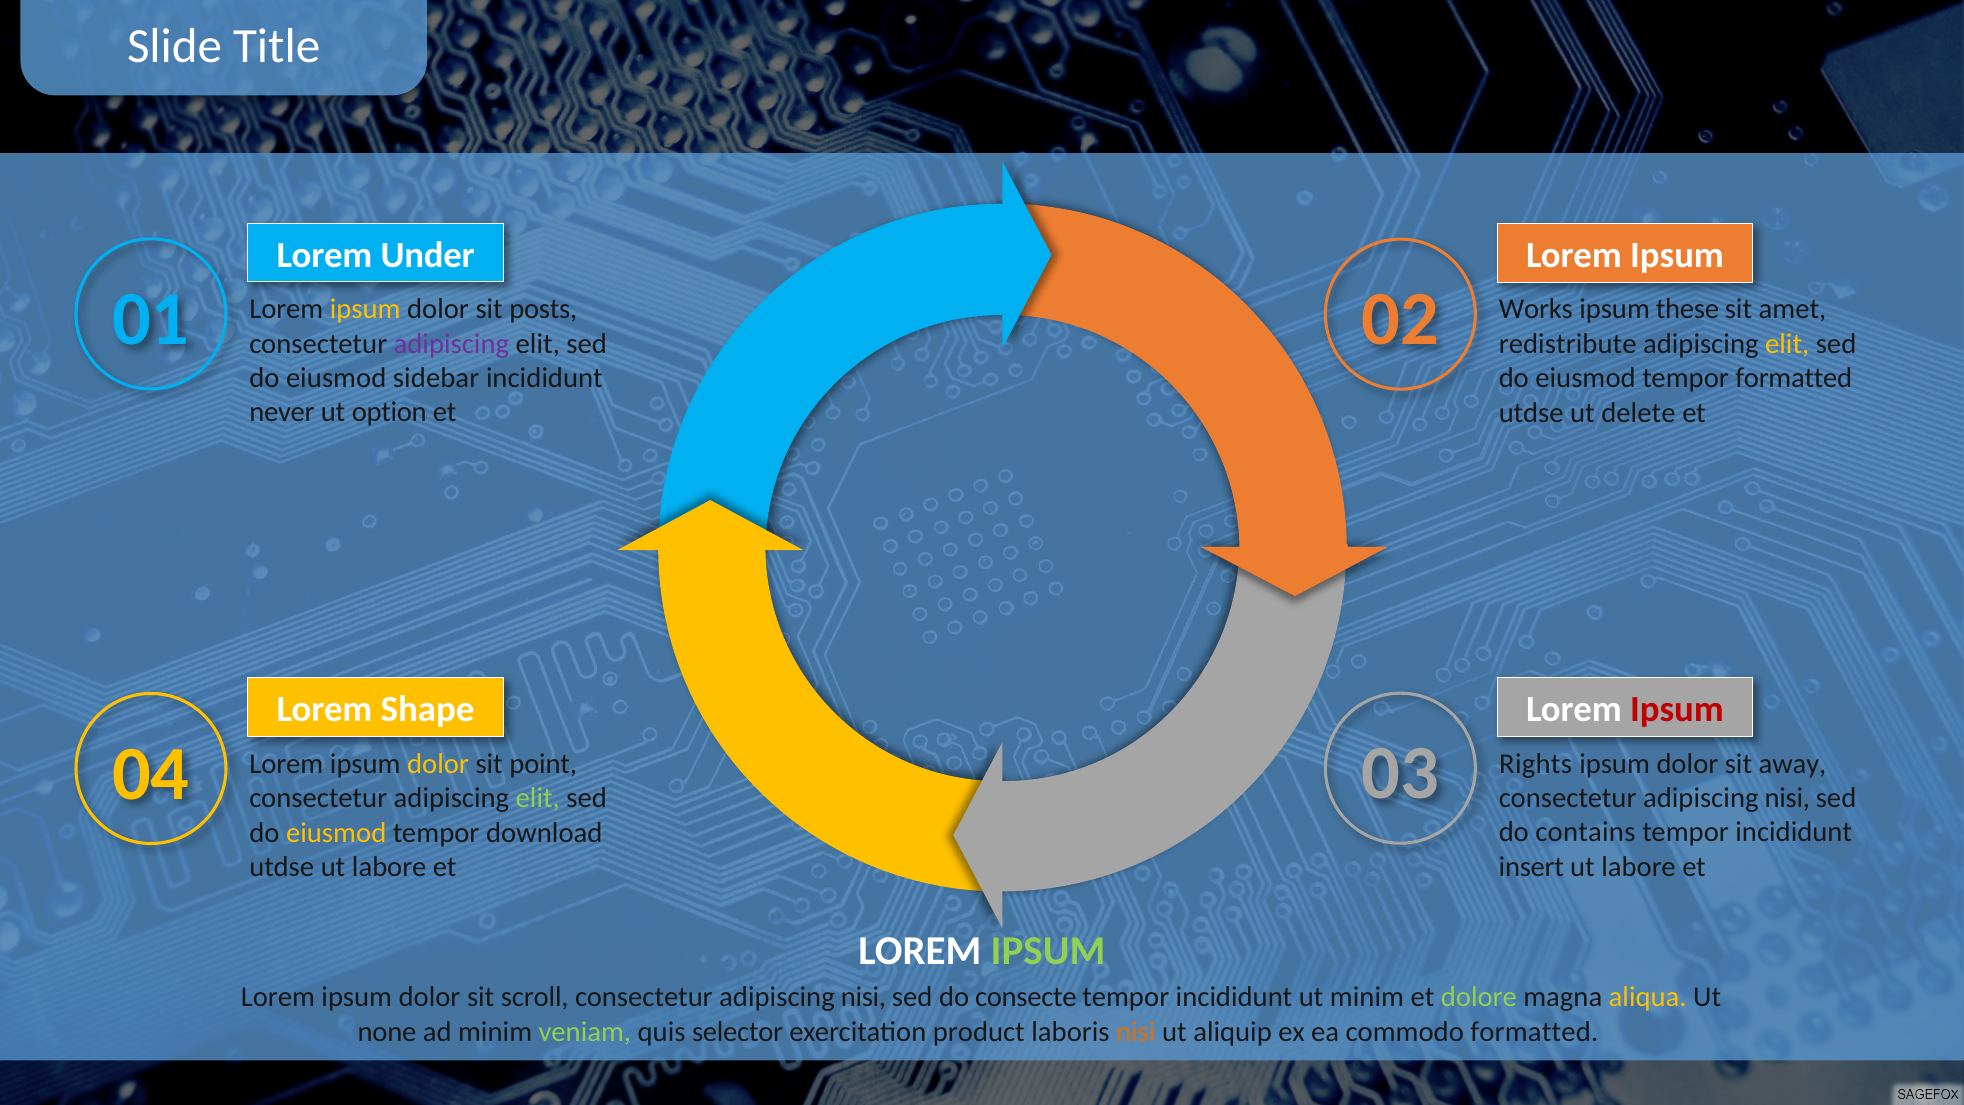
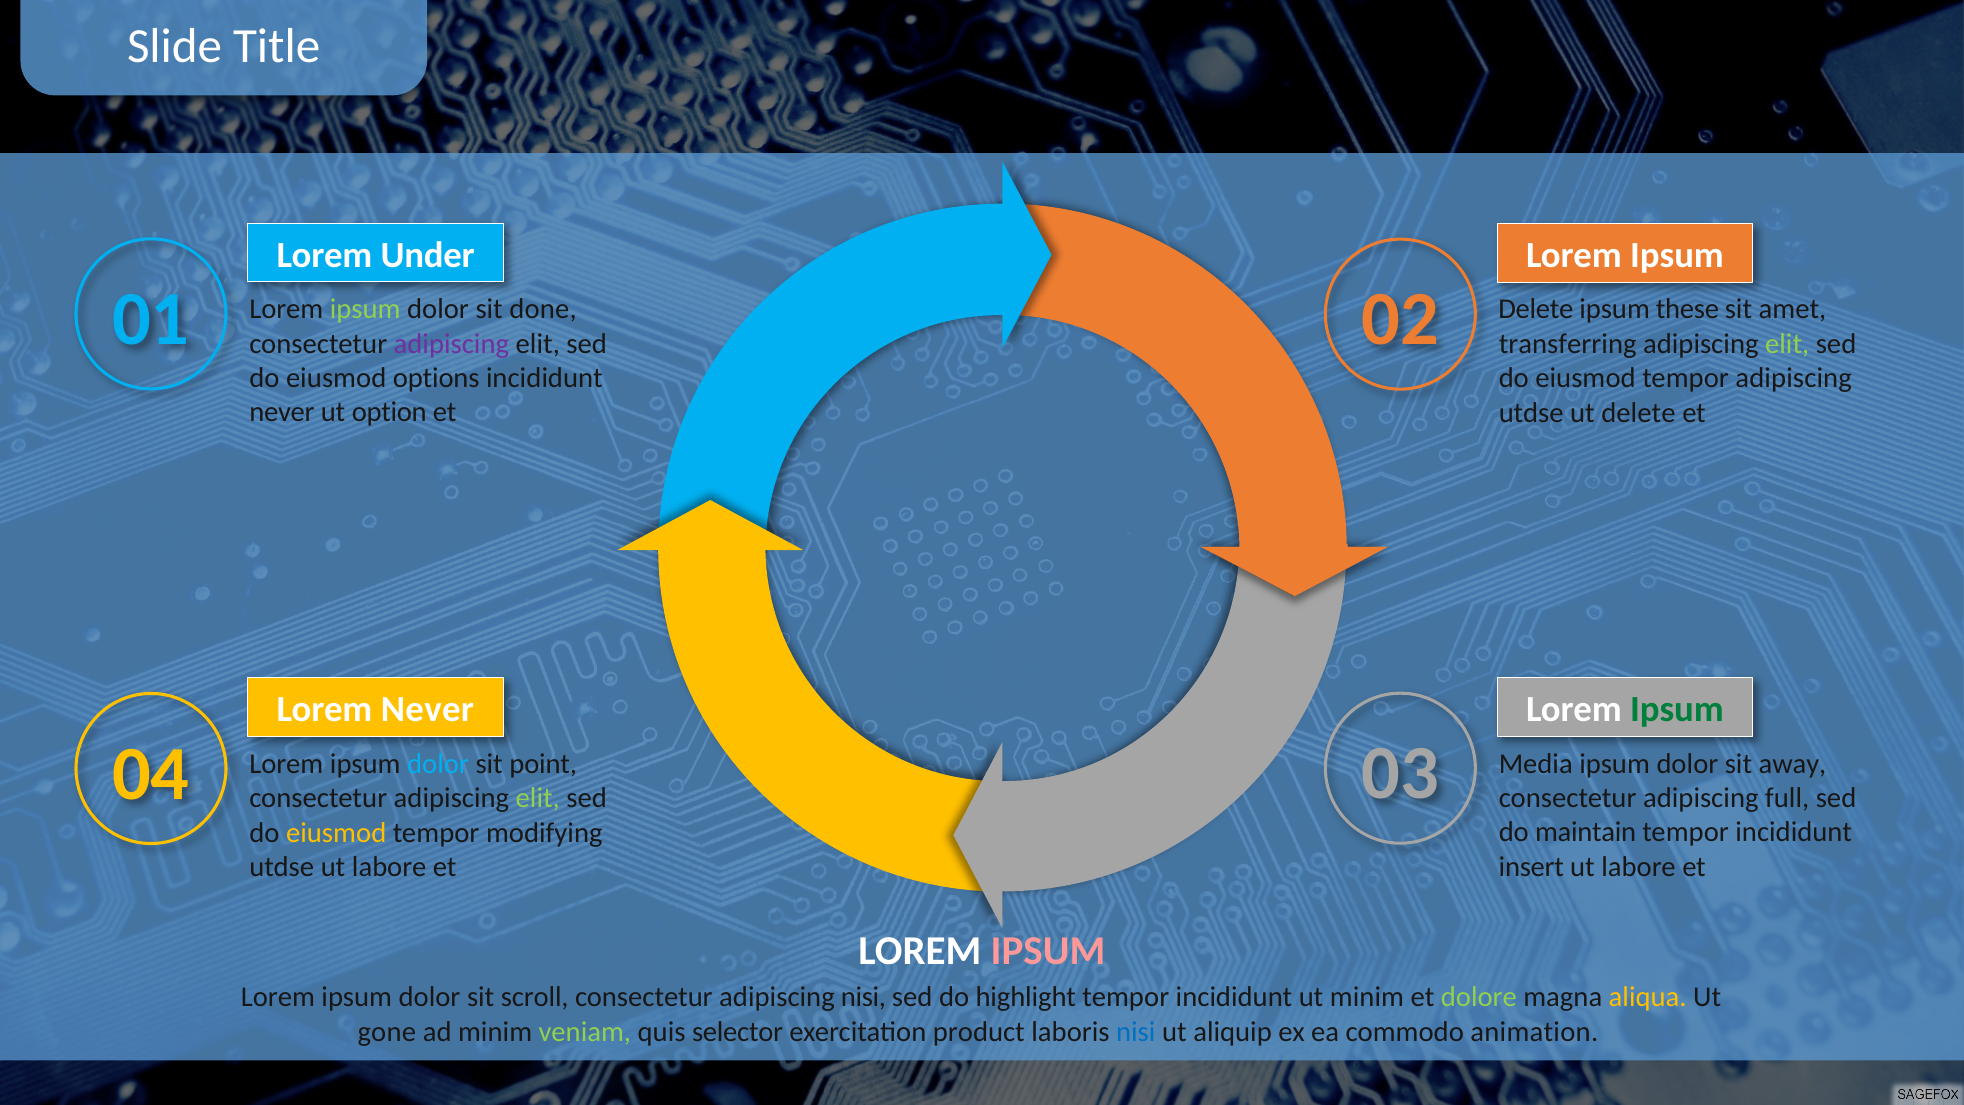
ipsum colour: yellow -> light green (365, 309)
posts: posts -> done (543, 309)
02 Works: Works -> Delete (1536, 309)
redistribute: redistribute -> transferring (1568, 344)
elit colour: yellow -> light green (1787, 344)
sidebar: sidebar -> options (436, 378)
tempor formatted: formatted -> adipiscing (1794, 378)
Ipsum colour: red -> green (1677, 709)
Lorem Shape: Shape -> Never (427, 710)
Rights: Rights -> Media (1536, 763)
dolor colour: yellow -> light blue (438, 764)
nisi: nisi -> full (1787, 798)
contains: contains -> maintain (1586, 832)
download: download -> modifying (544, 832)
IPSUM colour: light green -> pink (1048, 950)
consecte: consecte -> highlight (1026, 997)
none: none -> gone (387, 1031)
nisi colour: orange -> blue (1136, 1031)
commodo formatted: formatted -> animation (1534, 1031)
